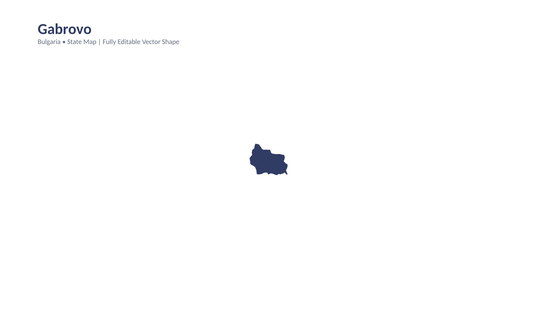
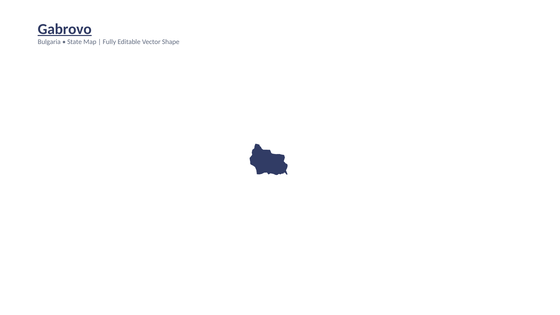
Gabrovo underline: none -> present (65, 29)
